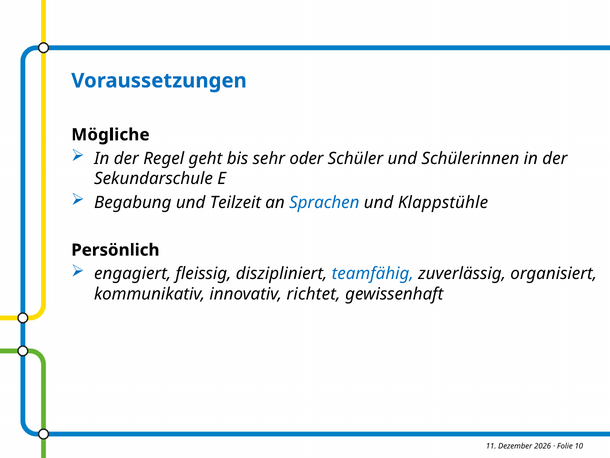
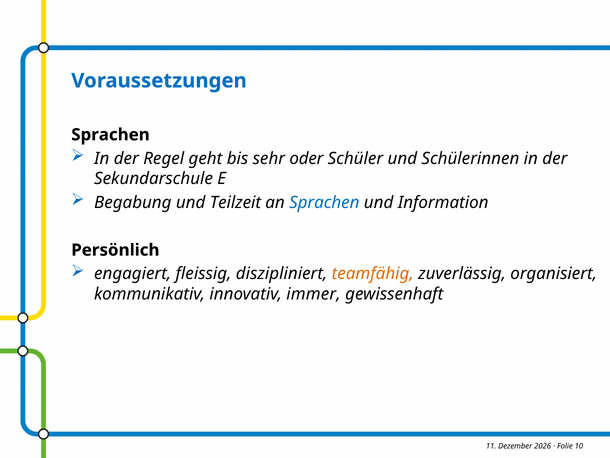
Mögliche: Mögliche -> Sprachen (110, 135)
Klappstühle: Klappstühle -> Information (443, 202)
teamfähig colour: blue -> orange (373, 274)
richtet: richtet -> immer (313, 294)
